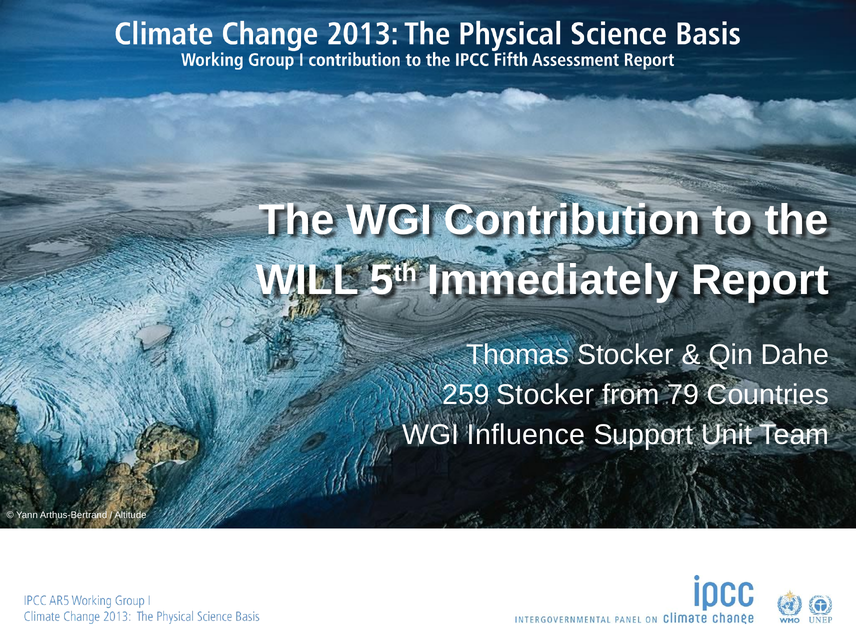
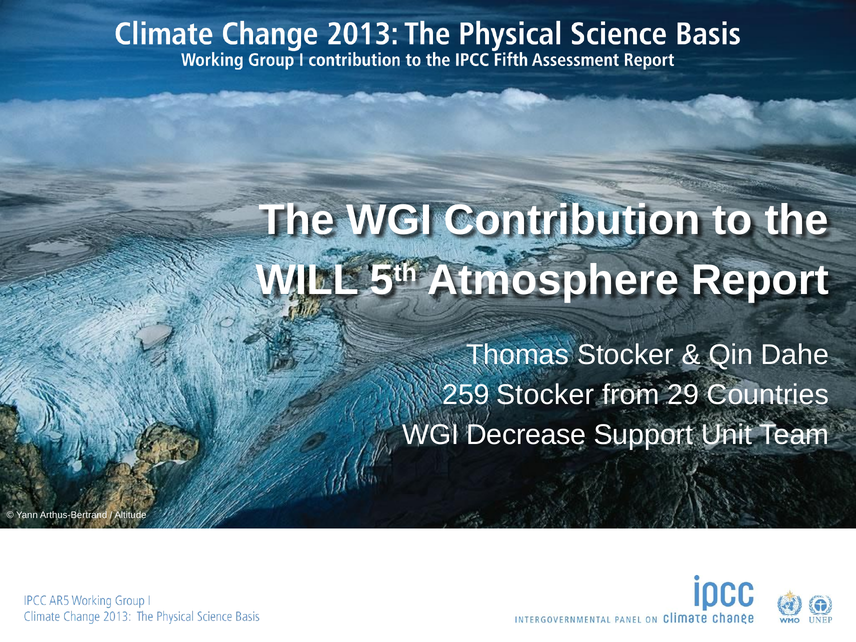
Immediately: Immediately -> Atmosphere (553, 280)
79: 79 -> 29 (683, 395)
Influence: Influence -> Decrease (526, 435)
